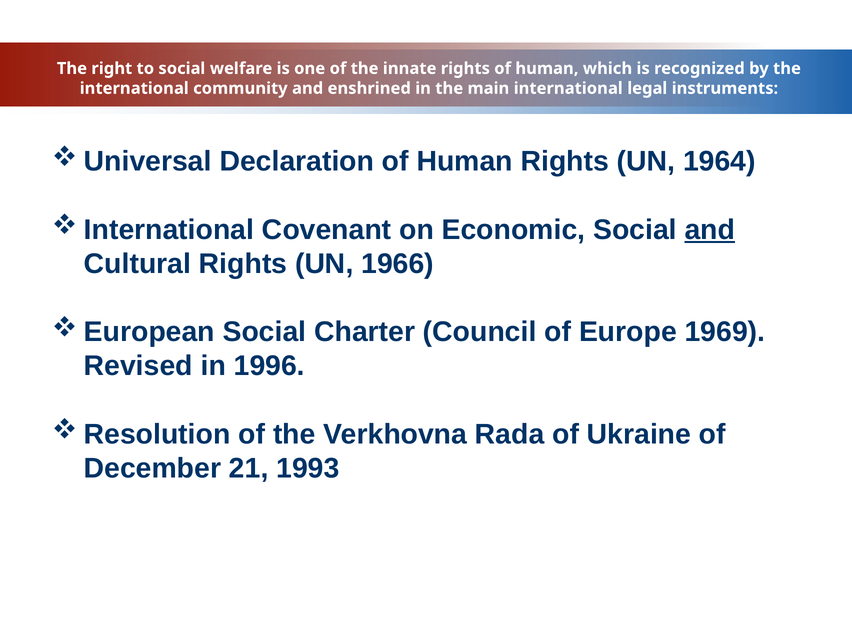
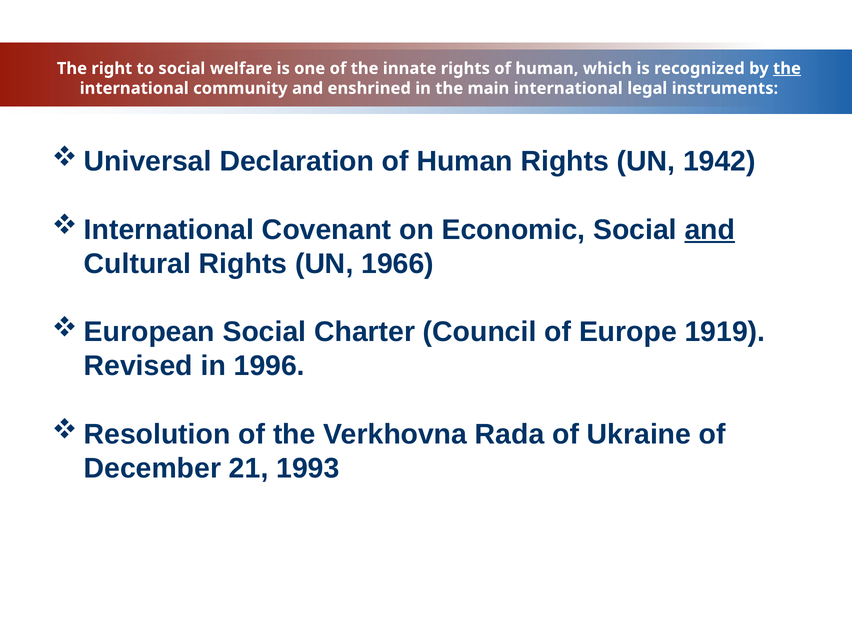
the underline: none -> present (787, 68)
1964: 1964 -> 1942 (719, 162)
1969: 1969 -> 1919 (725, 332)
